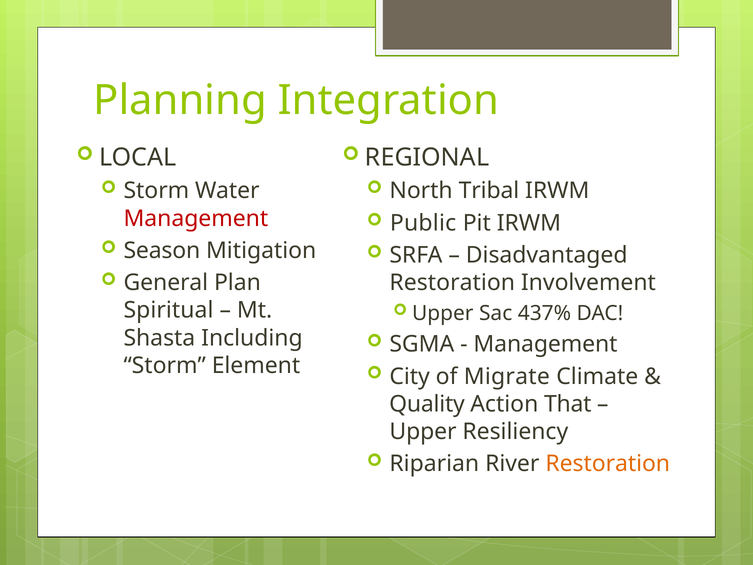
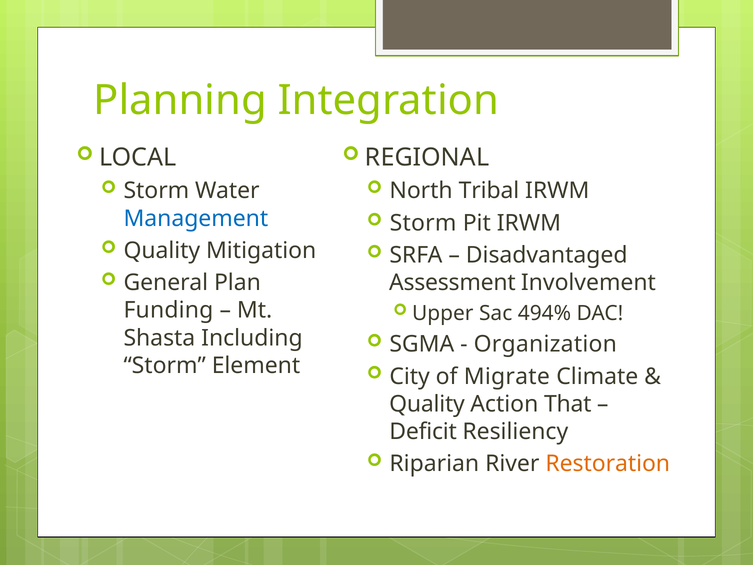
Management colour: red -> blue (196, 218)
Public: Public -> Storm (423, 223)
Season: Season -> Quality (162, 250)
Restoration: Restoration -> Assessment (452, 283)
Spiritual: Spiritual -> Funding (168, 310)
437%: 437% -> 494% (544, 313)
Management: Management -> Organization (545, 344)
Upper: Upper -> Deficit (423, 431)
